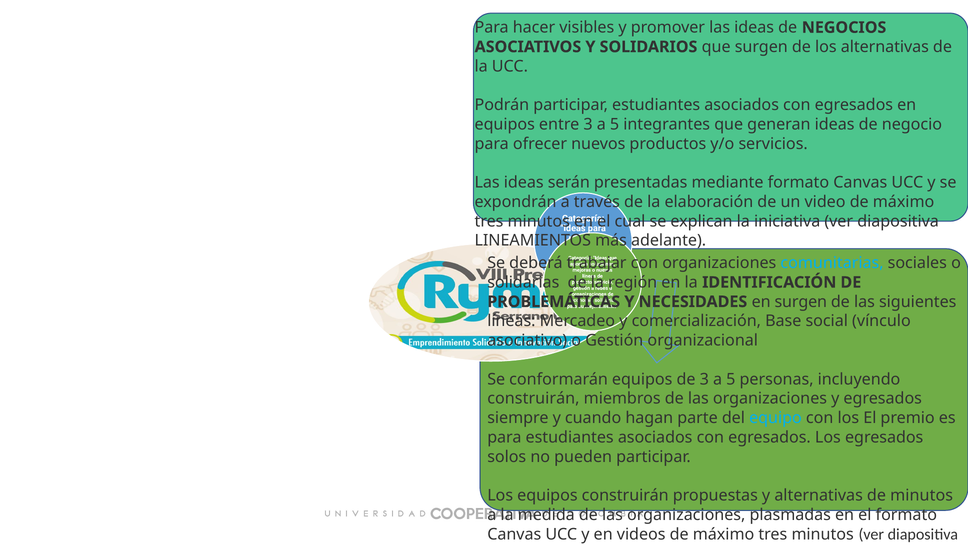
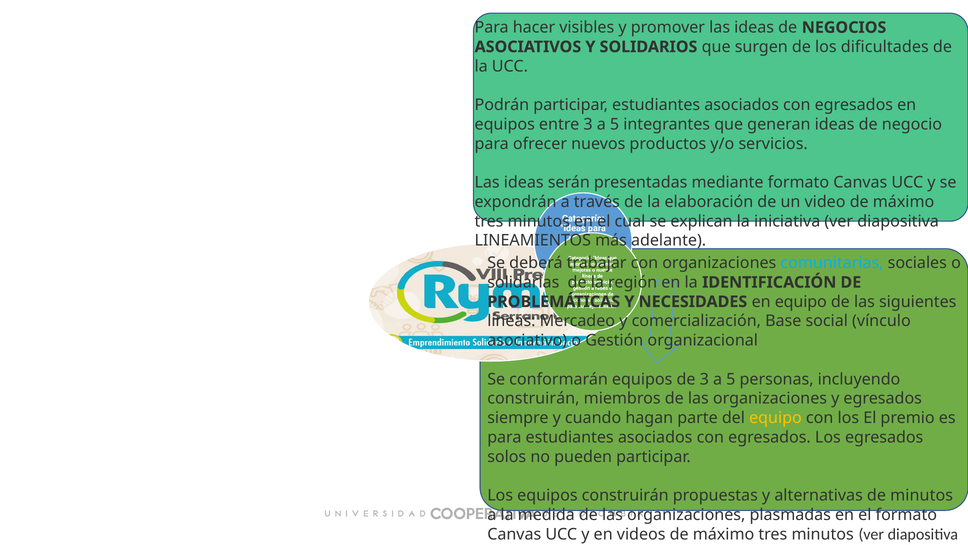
los alternativas: alternativas -> dificultades (885, 47)
en surgen: surgen -> equipo (801, 302)
equipo colour: light blue -> yellow (775, 418)
